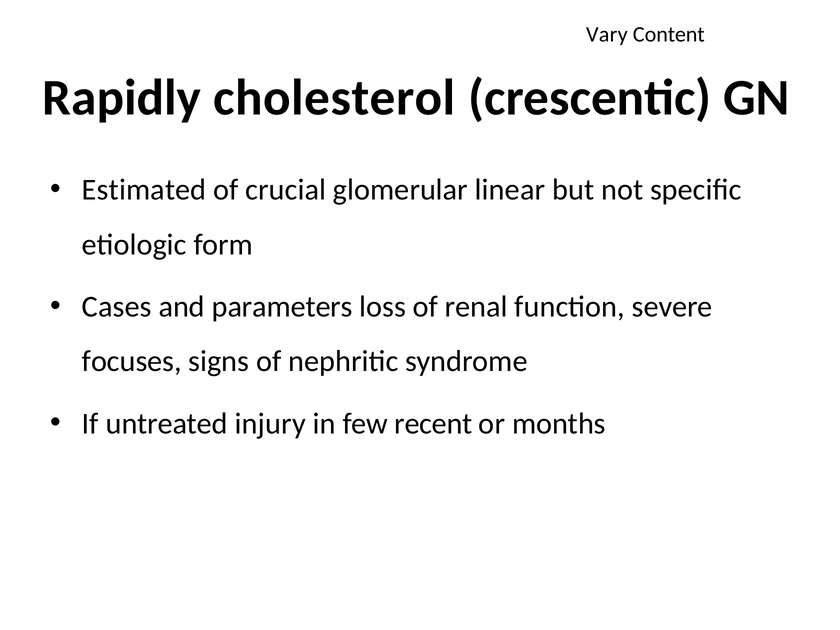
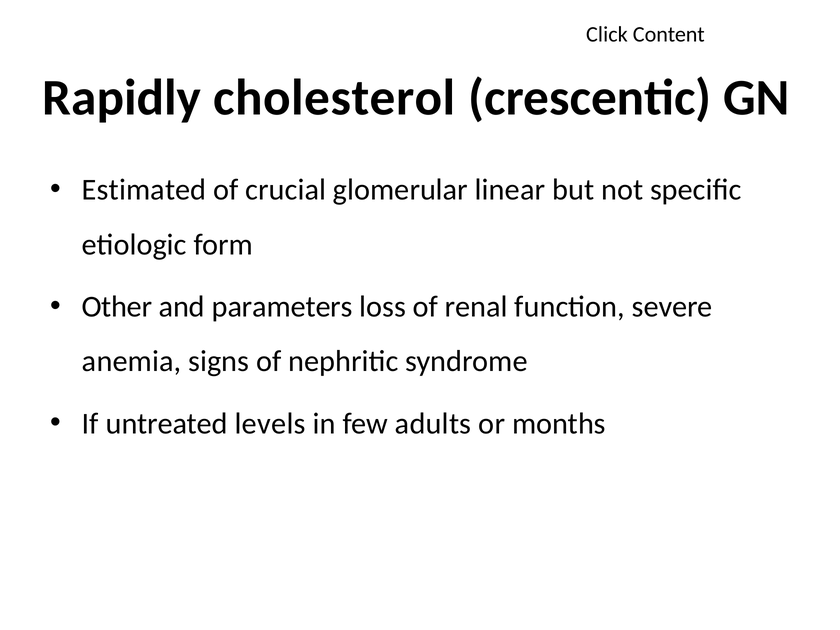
Vary: Vary -> Click (607, 34)
Cases: Cases -> Other (117, 307)
focuses: focuses -> anemia (132, 361)
injury: injury -> levels (270, 424)
recent: recent -> adults (433, 424)
